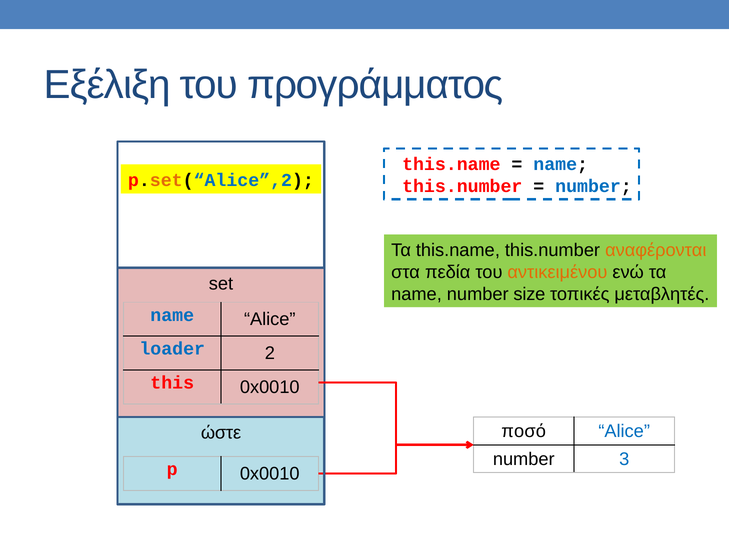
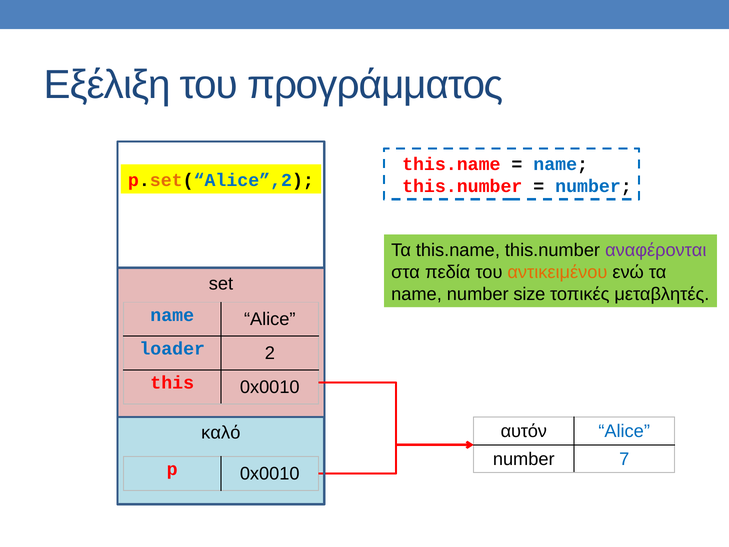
αναφέρονται colour: orange -> purple (656, 250)
ποσό: ποσό -> αυτόν (524, 431)
ώστε: ώστε -> καλό (221, 433)
3: 3 -> 7 (624, 459)
